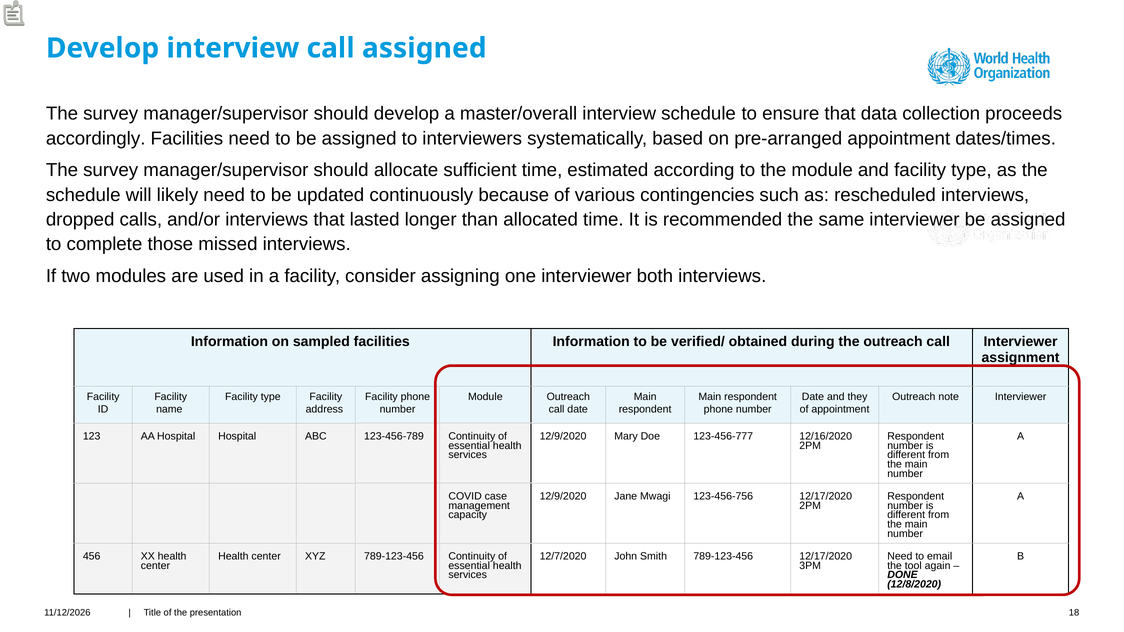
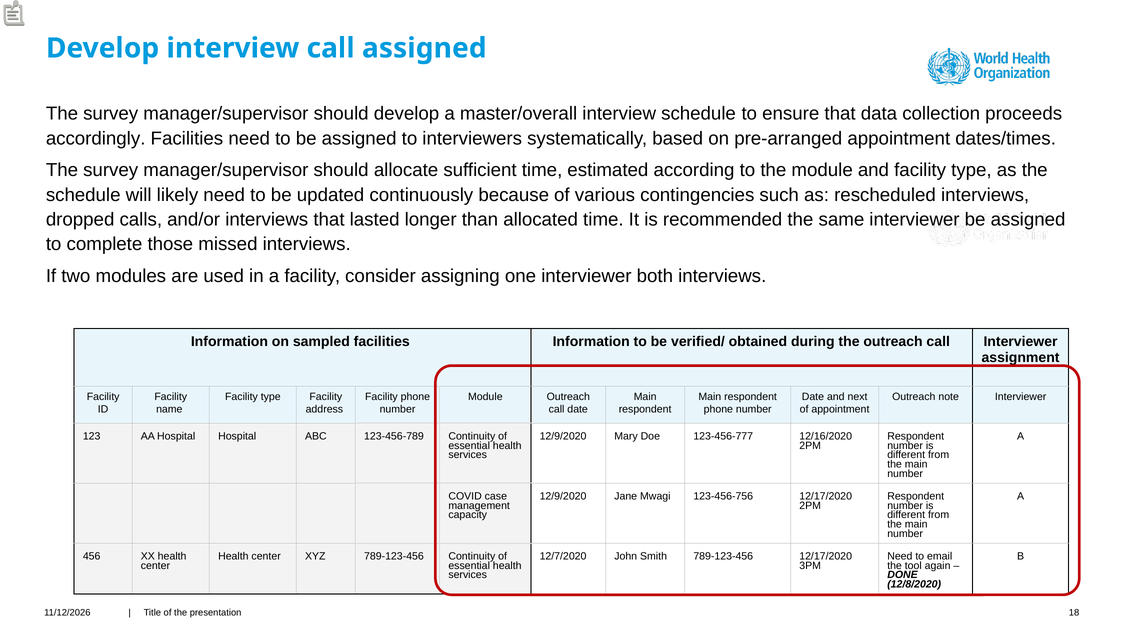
they: they -> next (858, 397)
